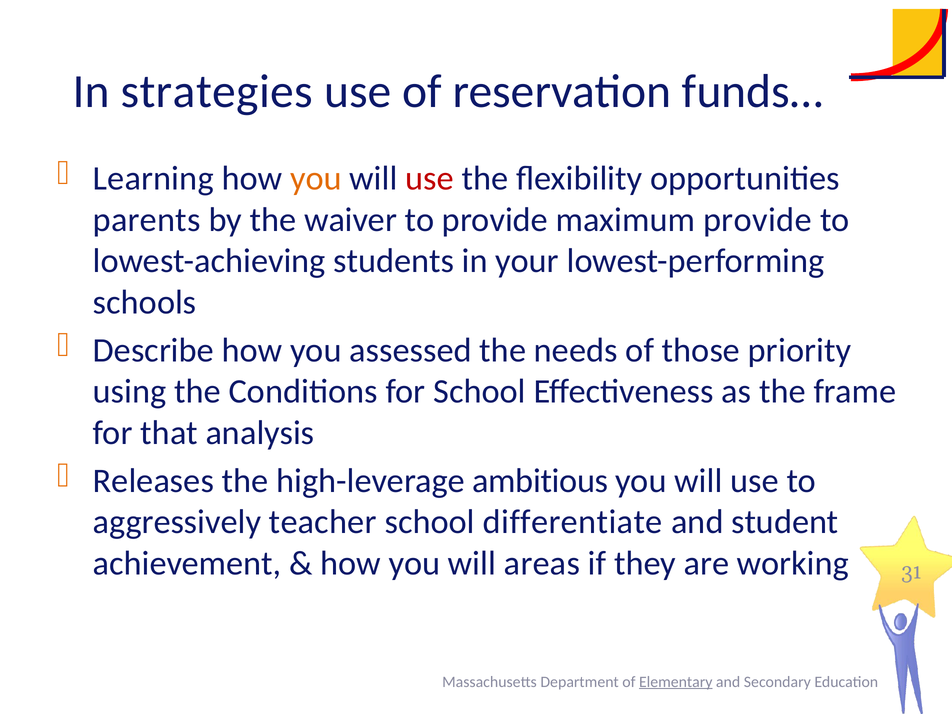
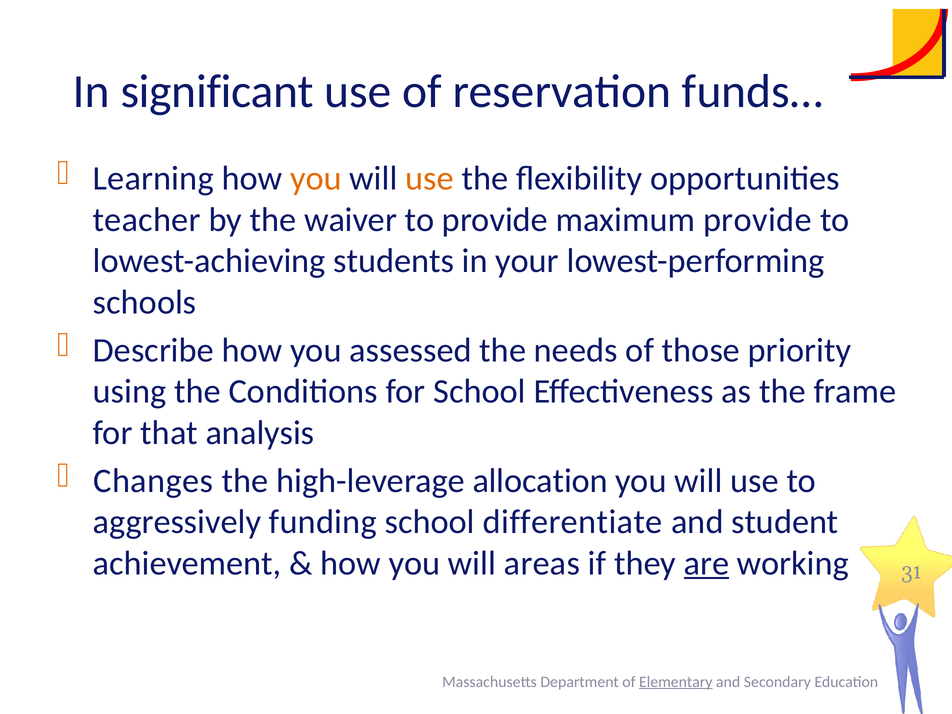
strategies: strategies -> significant (217, 91)
use colour: red -> orange (430, 179)
parents: parents -> teacher (147, 220)
Releases: Releases -> Changes (153, 481)
ambitious: ambitious -> allocation (540, 481)
teacher: teacher -> funding (323, 522)
are underline: none -> present (707, 563)
